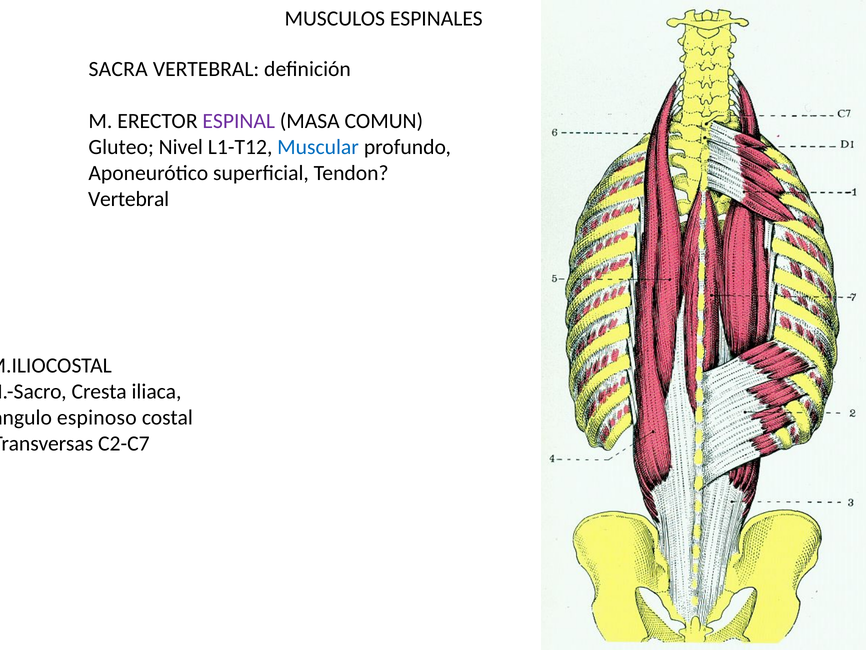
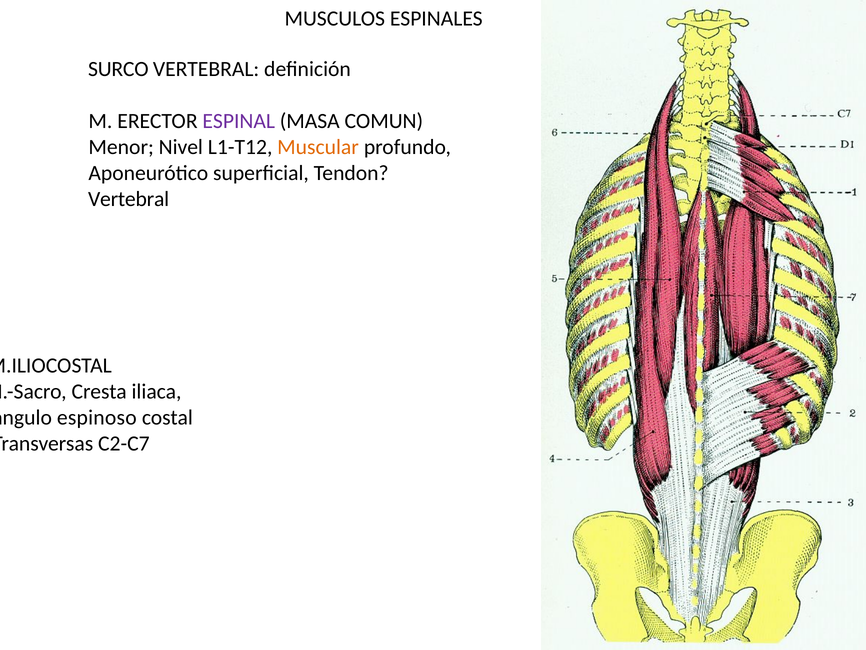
SACRA: SACRA -> SURCO (118, 69)
Gluteo: Gluteo -> Menor (121, 147)
Muscular colour: blue -> orange (318, 147)
